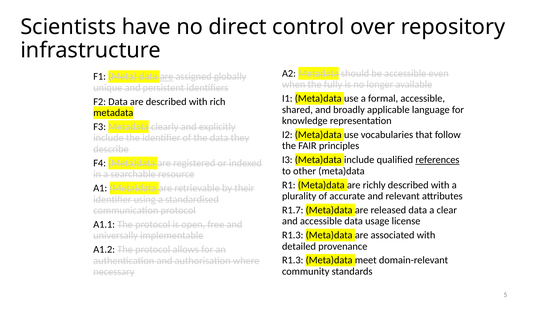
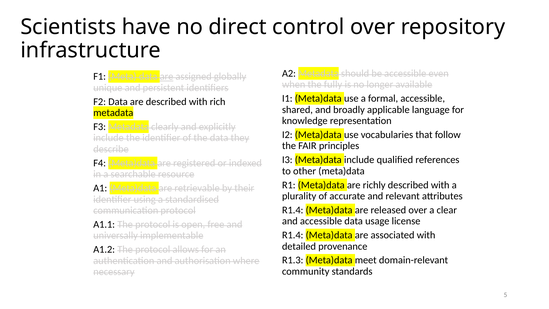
references underline: present -> none (437, 160)
R1.7: R1.7 -> R1.4 (293, 210)
released data: data -> over (418, 210)
R1.3: R1.3 -> R1.4 (293, 235)
